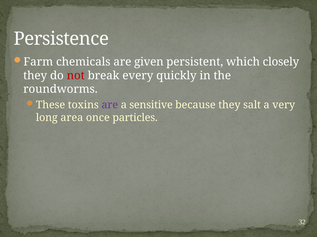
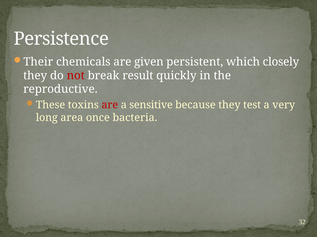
Farm: Farm -> Their (38, 62)
every: every -> result (138, 76)
roundworms: roundworms -> reproductive (60, 90)
are colour: purple -> red (110, 105)
salt: salt -> test (252, 105)
particles: particles -> bacteria (135, 118)
